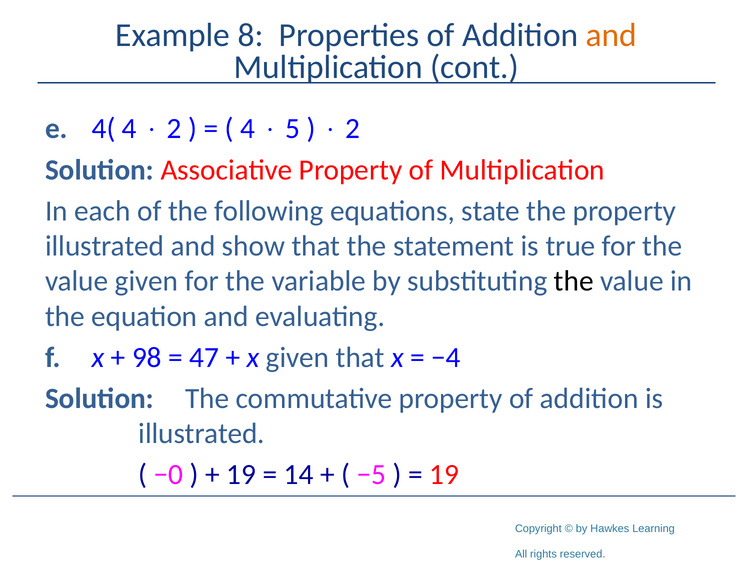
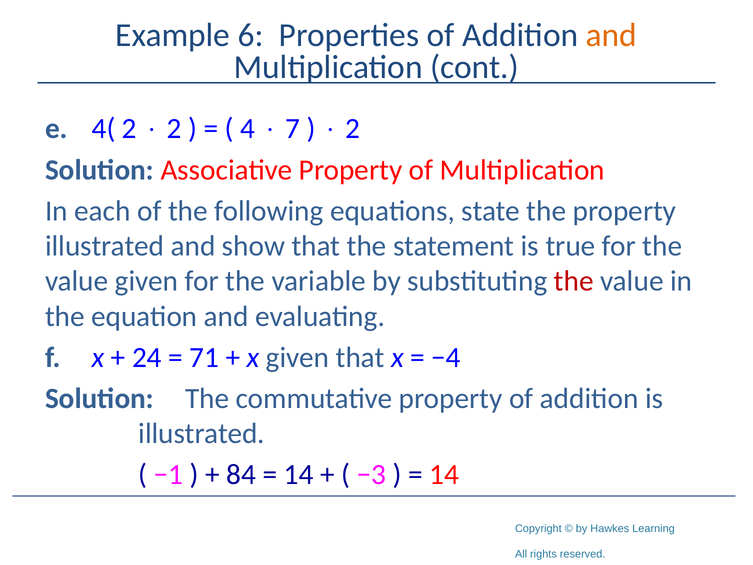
8: 8 -> 6 (251, 35)
4( 4: 4 -> 2 (129, 129)
5: 5 -> 7 (293, 129)
the colour: black -> red (574, 281)
98: 98 -> 24 (147, 357)
47: 47 -> 71 (204, 357)
−0: −0 -> −1 (169, 475)
19: 19 -> 84 (241, 475)
−5: −5 -> −3 (371, 475)
19: 19 -> 14 (444, 475)
